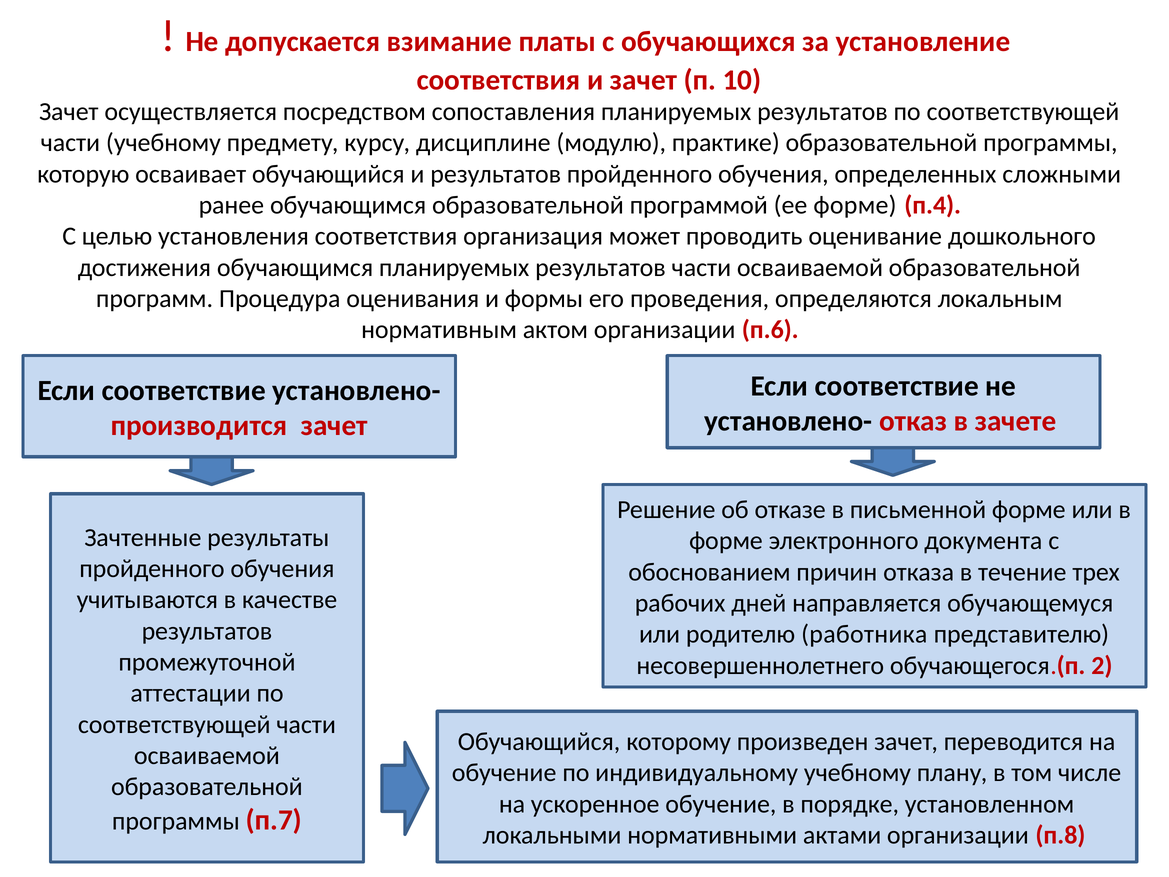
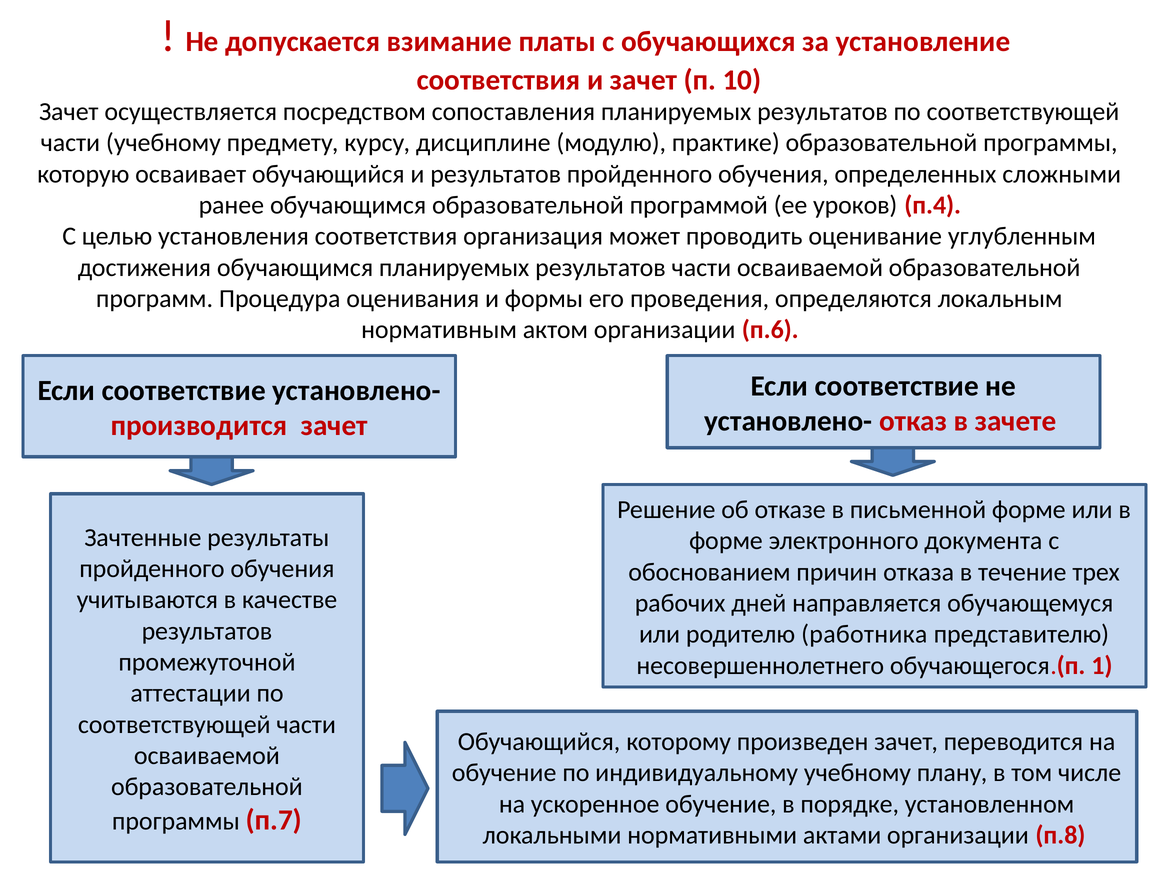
ее форме: форме -> уроков (855, 205)
дошкольного: дошкольного -> углубленным (1022, 236)
2: 2 -> 1 (1102, 665)
